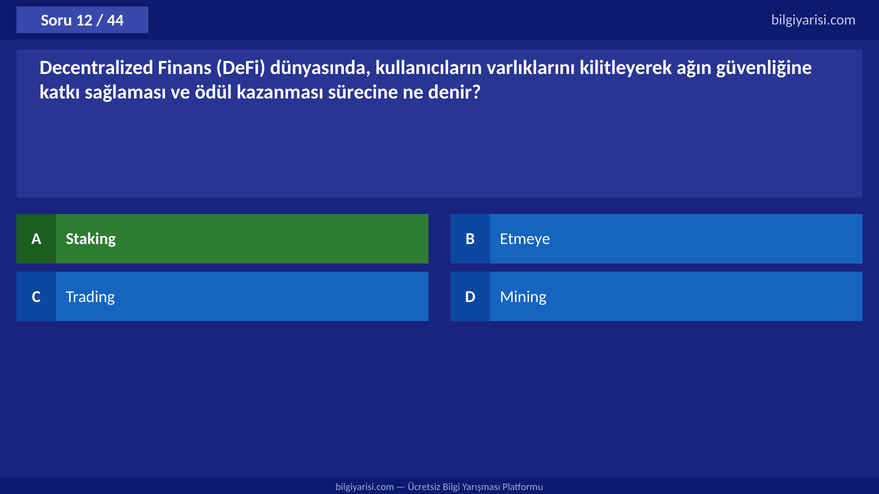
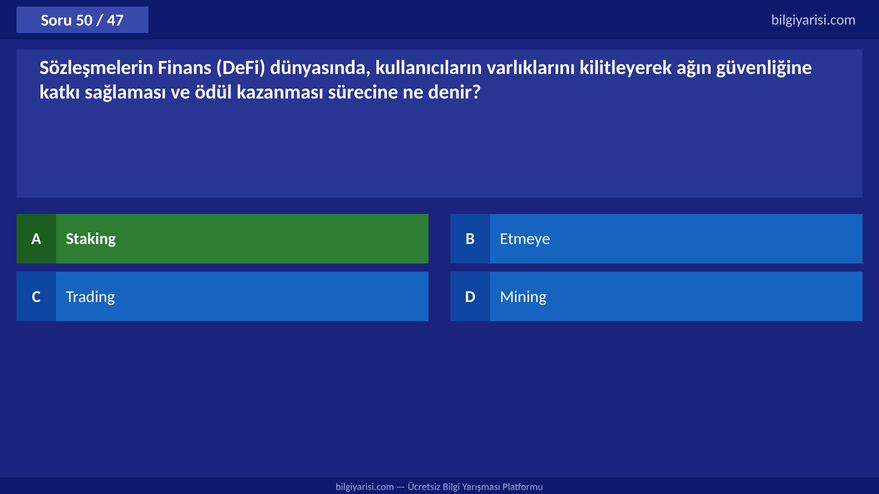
12: 12 -> 50 (84, 20)
44: 44 -> 47 (115, 20)
Decentralized: Decentralized -> Sözleşmelerin (97, 68)
